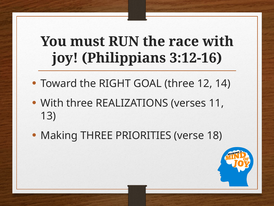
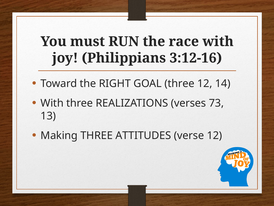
11: 11 -> 73 (216, 103)
PRIORITIES: PRIORITIES -> ATTITUDES (143, 135)
verse 18: 18 -> 12 (214, 135)
